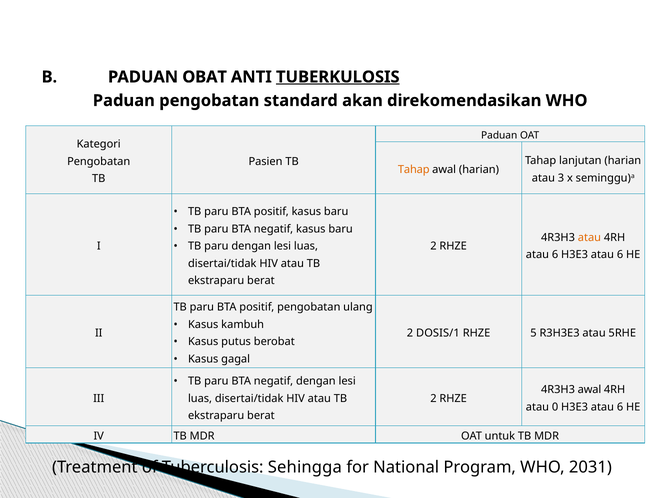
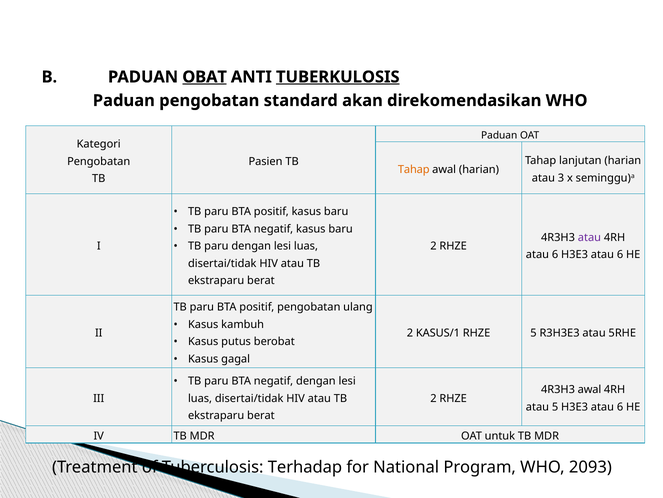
OBAT underline: none -> present (205, 77)
atau colour: orange -> purple (589, 237)
DOSIS/1: DOSIS/1 -> KASUS/1 (438, 333)
atau 0: 0 -> 5 (555, 406)
Sehingga: Sehingga -> Terhadap (305, 467)
2031: 2031 -> 2093 (590, 467)
